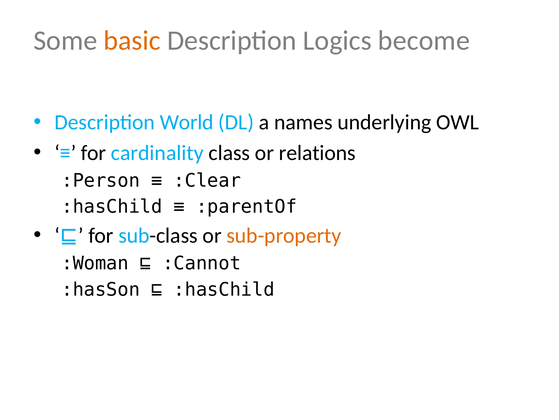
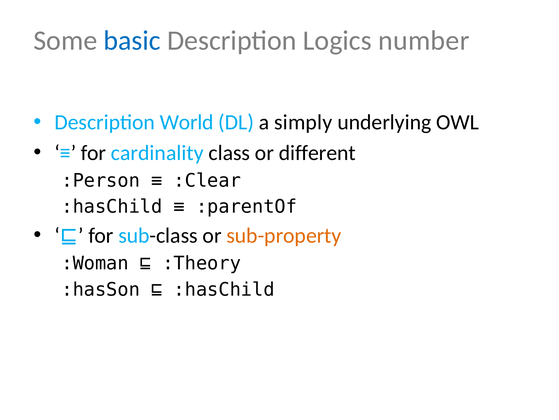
basic colour: orange -> blue (132, 41)
become: become -> number (424, 41)
names: names -> simply (303, 122)
relations: relations -> different (317, 153)
:Cannot: :Cannot -> :Theory (202, 263)
